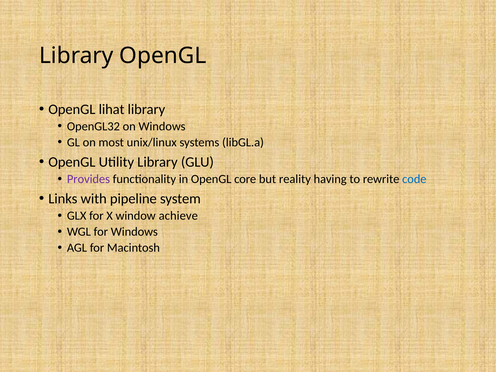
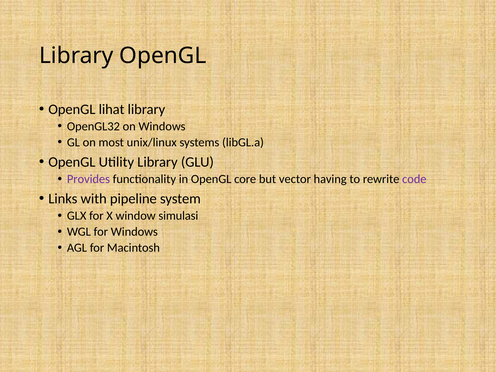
reality: reality -> vector (295, 179)
code colour: blue -> purple (414, 179)
achieve: achieve -> simulasi (178, 216)
